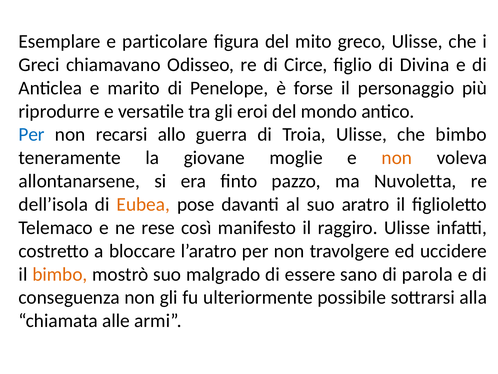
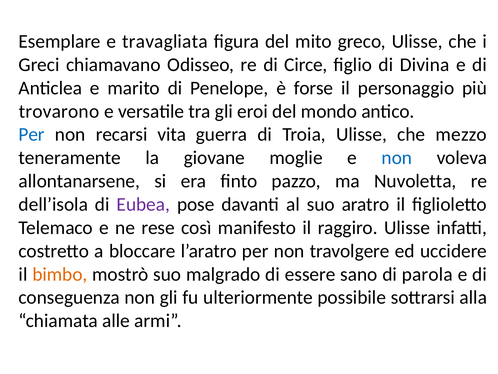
particolare: particolare -> travagliata (165, 41)
riprodurre: riprodurre -> trovarono (59, 111)
allo: allo -> vita (172, 134)
che bimbo: bimbo -> mezzo (461, 134)
non colour: orange -> blue (397, 158)
Eubea colour: orange -> purple (143, 204)
